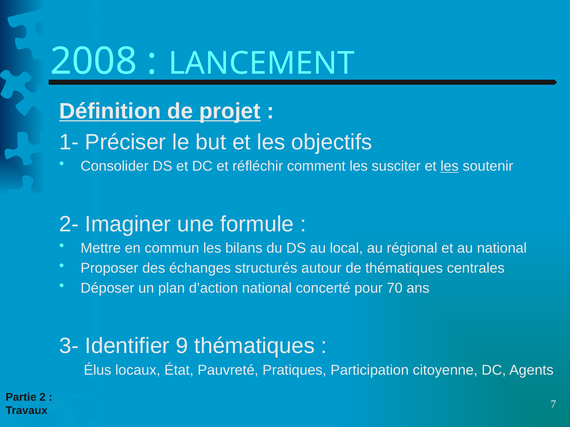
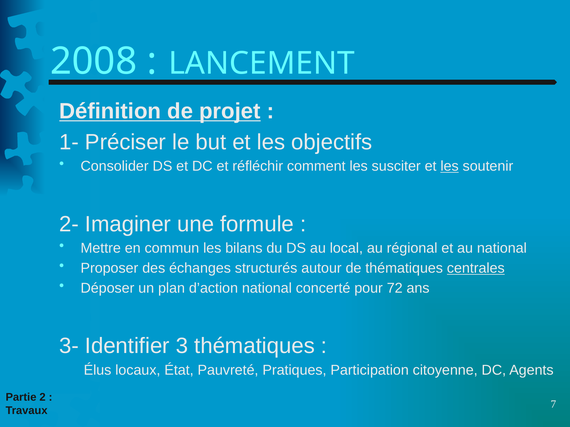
centrales underline: none -> present (476, 268)
70: 70 -> 72 (395, 288)
9: 9 -> 3 (182, 346)
